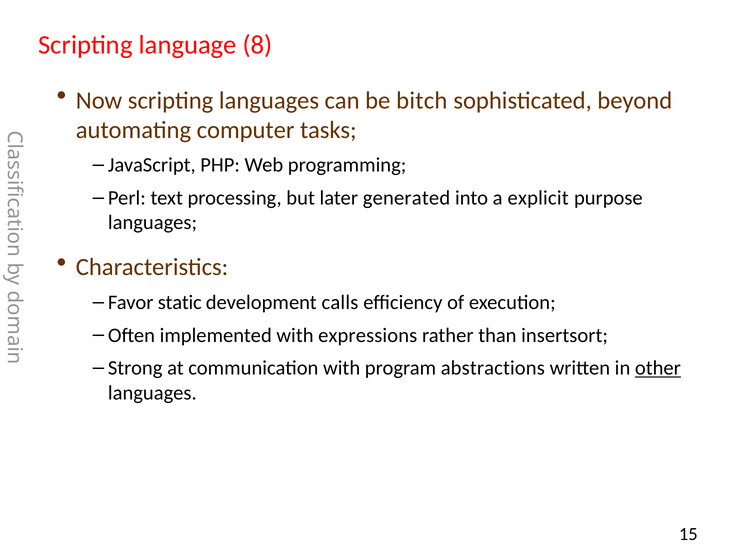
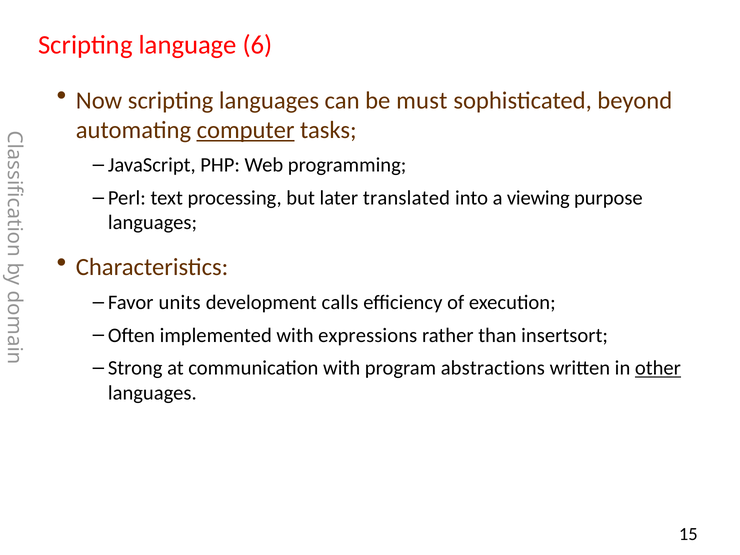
8: 8 -> 6 (258, 45)
bitch: bitch -> must (422, 100)
computer underline: none -> present (246, 130)
generated: generated -> translated (406, 198)
explicit: explicit -> viewing (538, 198)
static: static -> units (180, 302)
